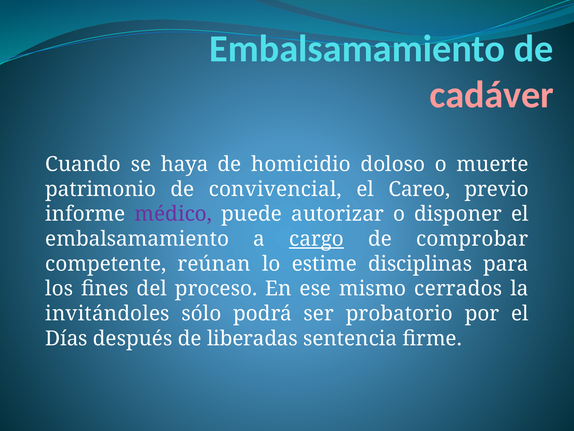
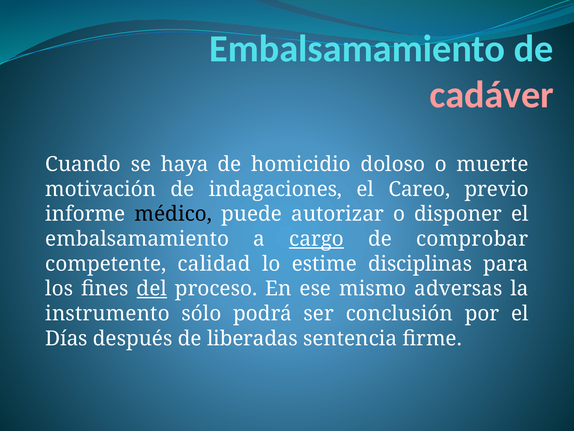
patrimonio: patrimonio -> motivación (101, 189)
convivencial: convivencial -> indagaciones (275, 189)
médico colour: purple -> black (173, 214)
reúnan: reúnan -> calidad (214, 264)
del underline: none -> present (152, 288)
cerrados: cerrados -> adversas (458, 288)
invitándoles: invitándoles -> instrumento (107, 313)
probatorio: probatorio -> conclusión (399, 313)
